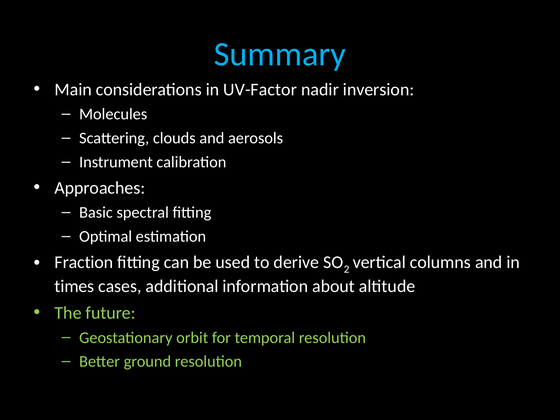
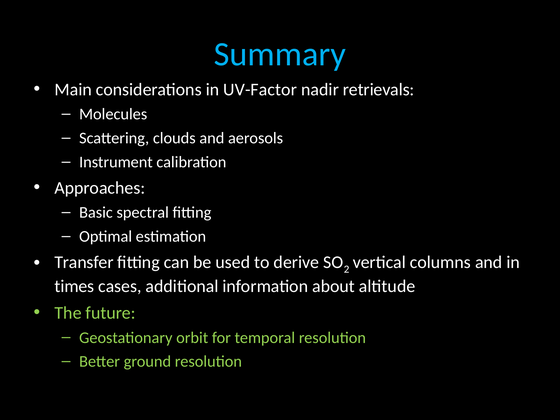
inversion: inversion -> retrievals (379, 89)
Fraction: Fraction -> Transfer (84, 262)
